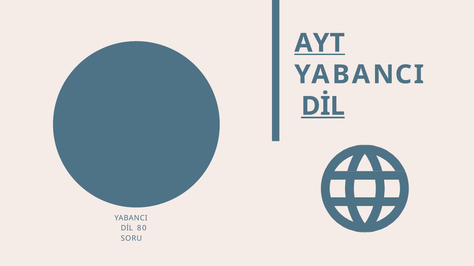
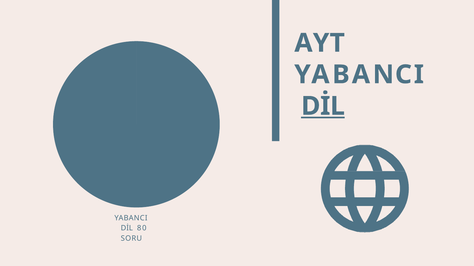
AYT underline: present -> none (320, 43)
